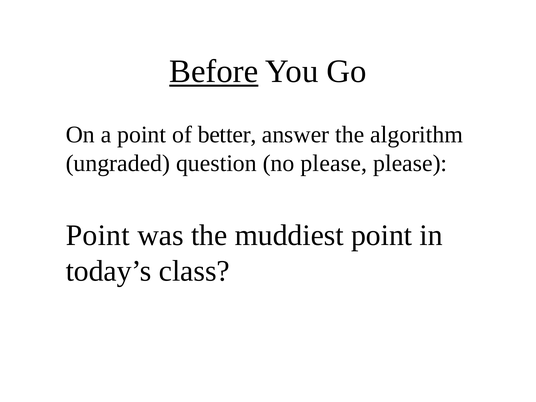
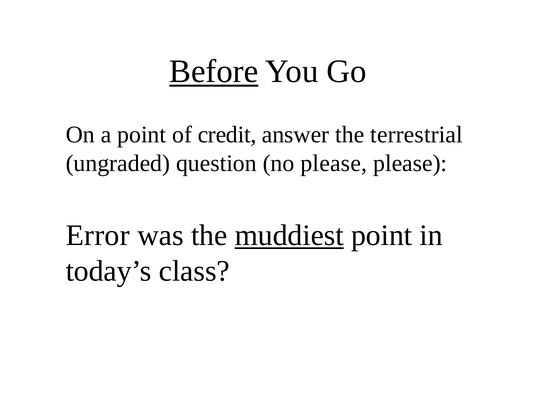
better: better -> credit (227, 135)
algorithm: algorithm -> terrestrial (417, 135)
Point: Point -> Error (98, 235)
muddiest underline: none -> present (289, 235)
